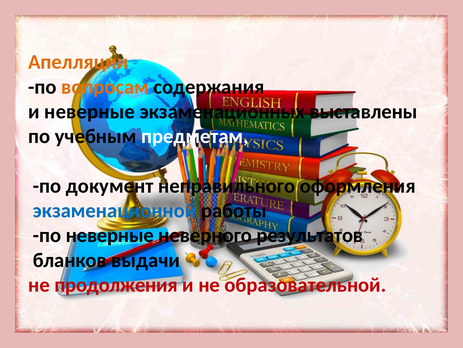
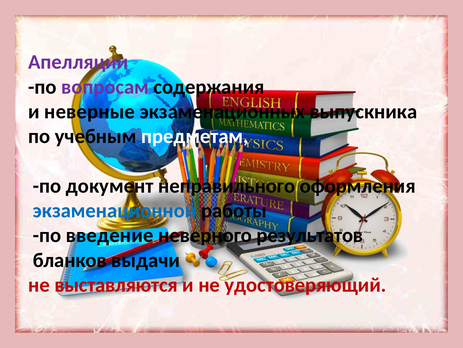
Апелляции colour: orange -> purple (78, 62)
вопросам colour: orange -> purple (105, 87)
выставлены: выставлены -> выпускника (363, 111)
по неверные: неверные -> введение (110, 235)
продолжения: продолжения -> выставляются (116, 284)
образовательной: образовательной -> удостоверяющий (305, 284)
